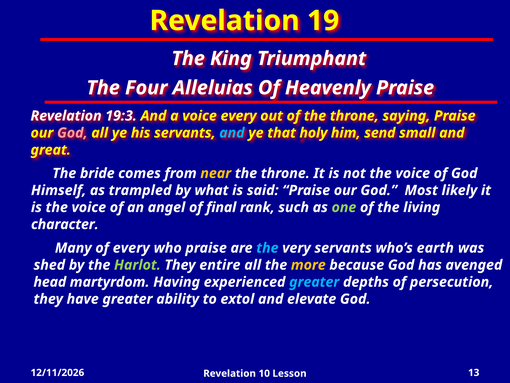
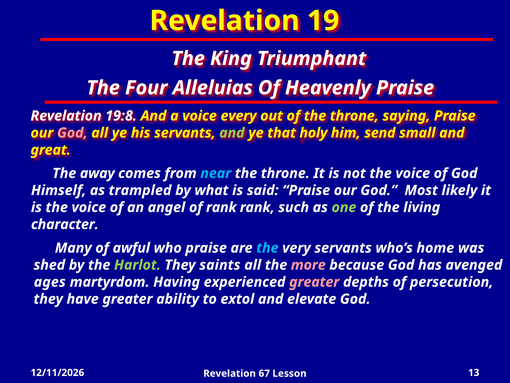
19:3: 19:3 -> 19:8 (121, 116)
and colour: light blue -> light green (232, 133)
bride: bride -> away (97, 173)
near colour: yellow -> light blue (216, 173)
of final: final -> rank (221, 207)
of every: every -> awful (131, 248)
earth: earth -> home (435, 248)
entire: entire -> saints (220, 265)
more colour: yellow -> pink (308, 265)
head: head -> ages (50, 282)
greater colour: light blue -> pink (314, 282)
10: 10 -> 67 (264, 373)
